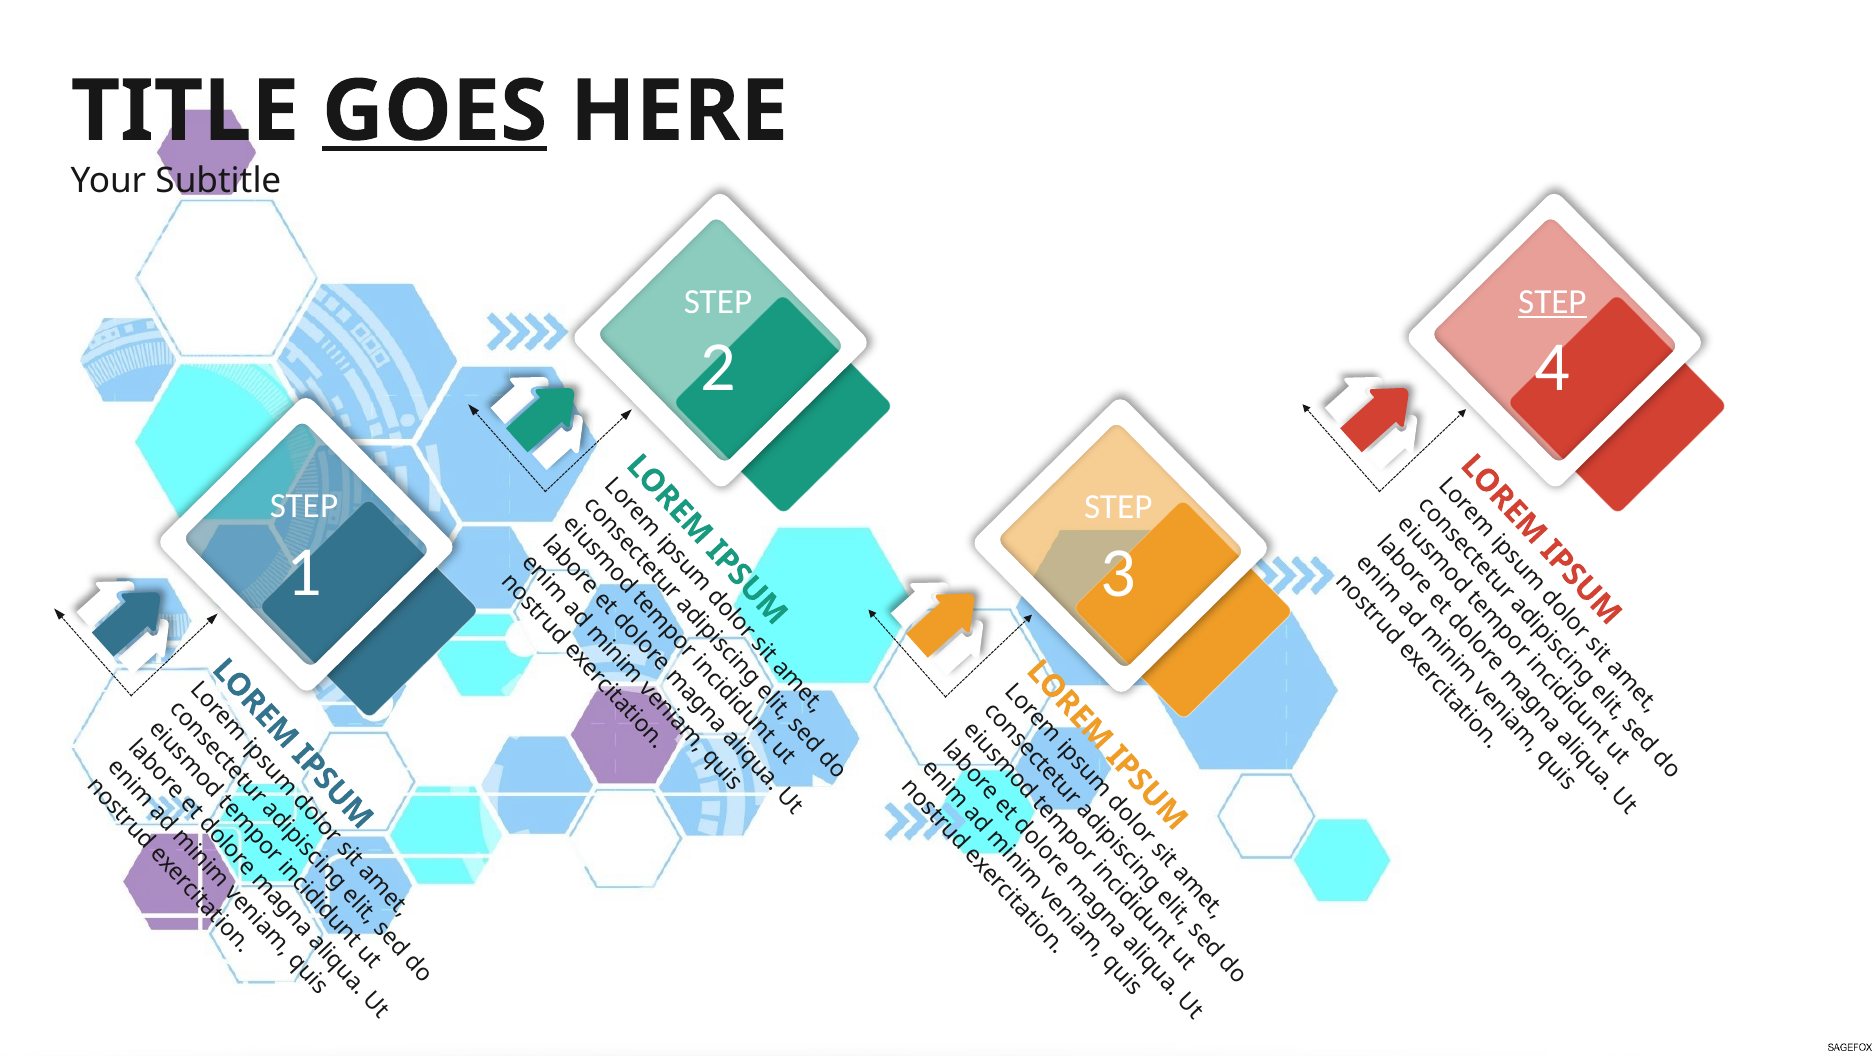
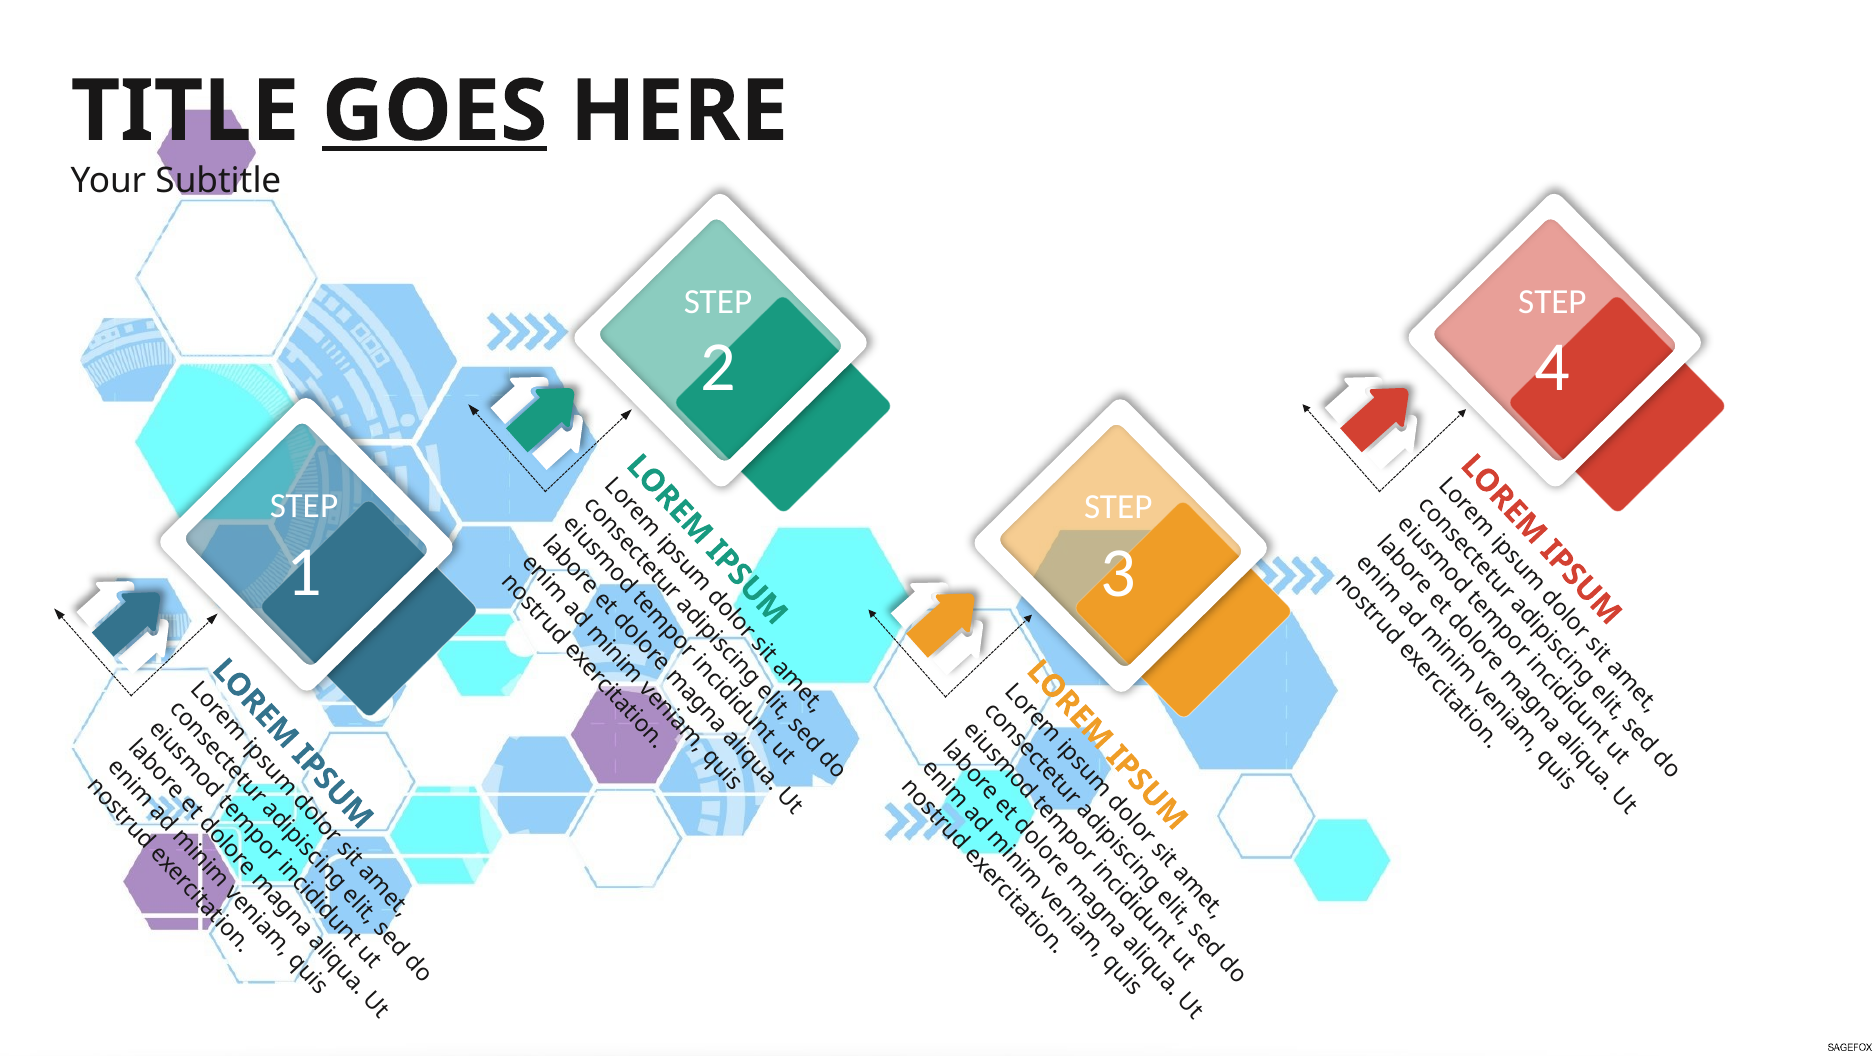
STEP underline: present -> none (1552, 302)
